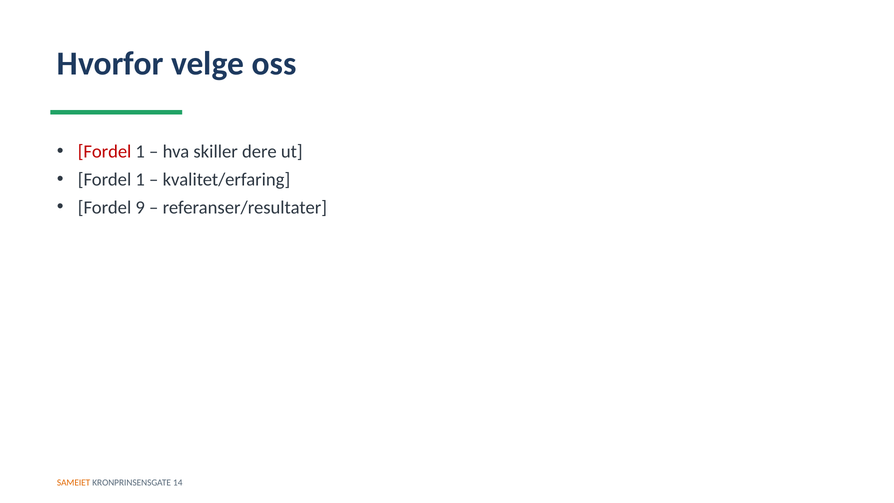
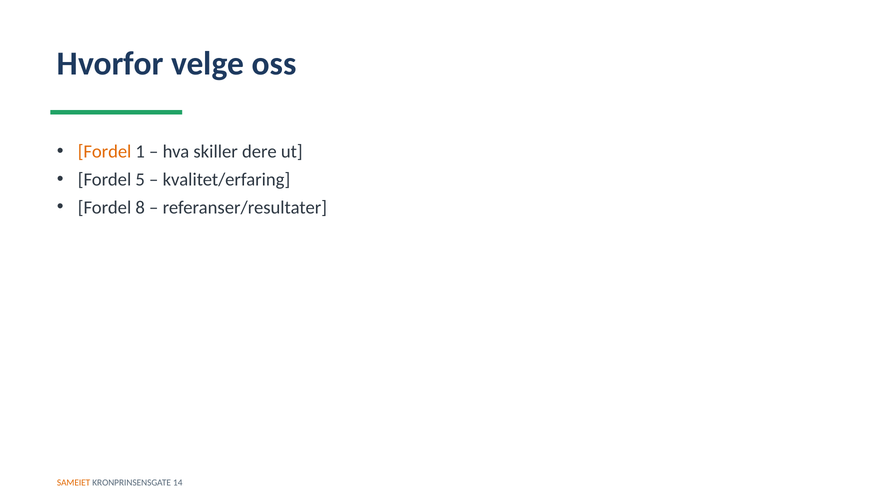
Fordel colour: red -> orange (105, 151)
1: 1 -> 5 (140, 179)
9: 9 -> 8 (140, 207)
